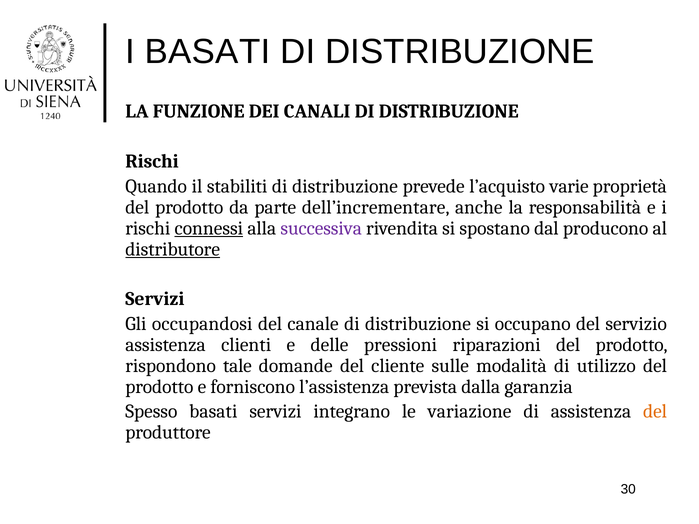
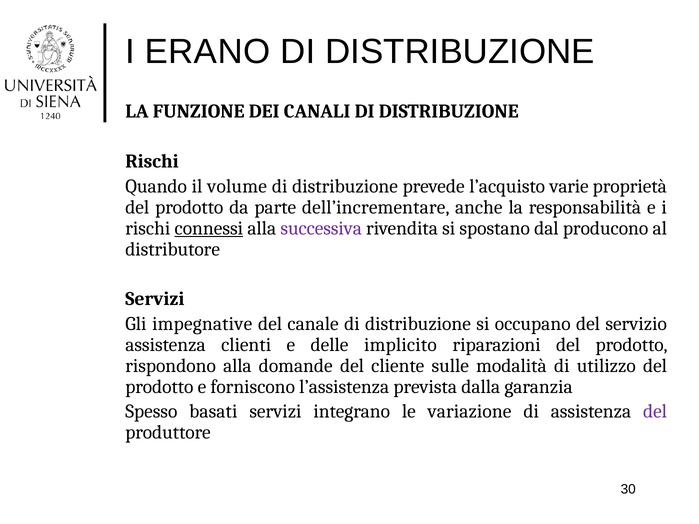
I BASATI: BASATI -> ERANO (208, 52)
stabiliti: stabiliti -> volume (237, 186)
distributore underline: present -> none (173, 249)
occupandosi: occupandosi -> impegnative (202, 324)
pressioni: pressioni -> implicito (400, 345)
rispondono tale: tale -> alla (237, 366)
del colour: orange -> purple (655, 412)
